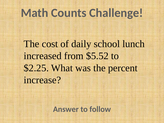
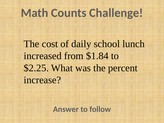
$5.52: $5.52 -> $1.84 (97, 56)
